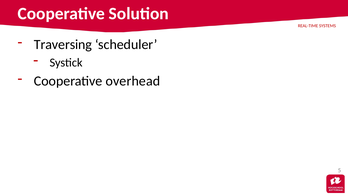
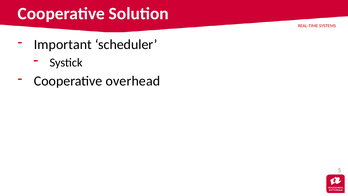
Traversing: Traversing -> Important (63, 44)
